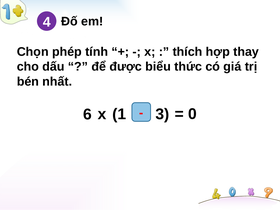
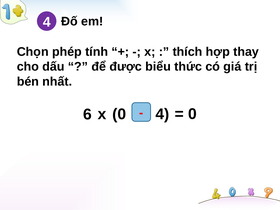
x 3: 3 -> 4 (162, 114)
6 1: 1 -> 0 (119, 114)
